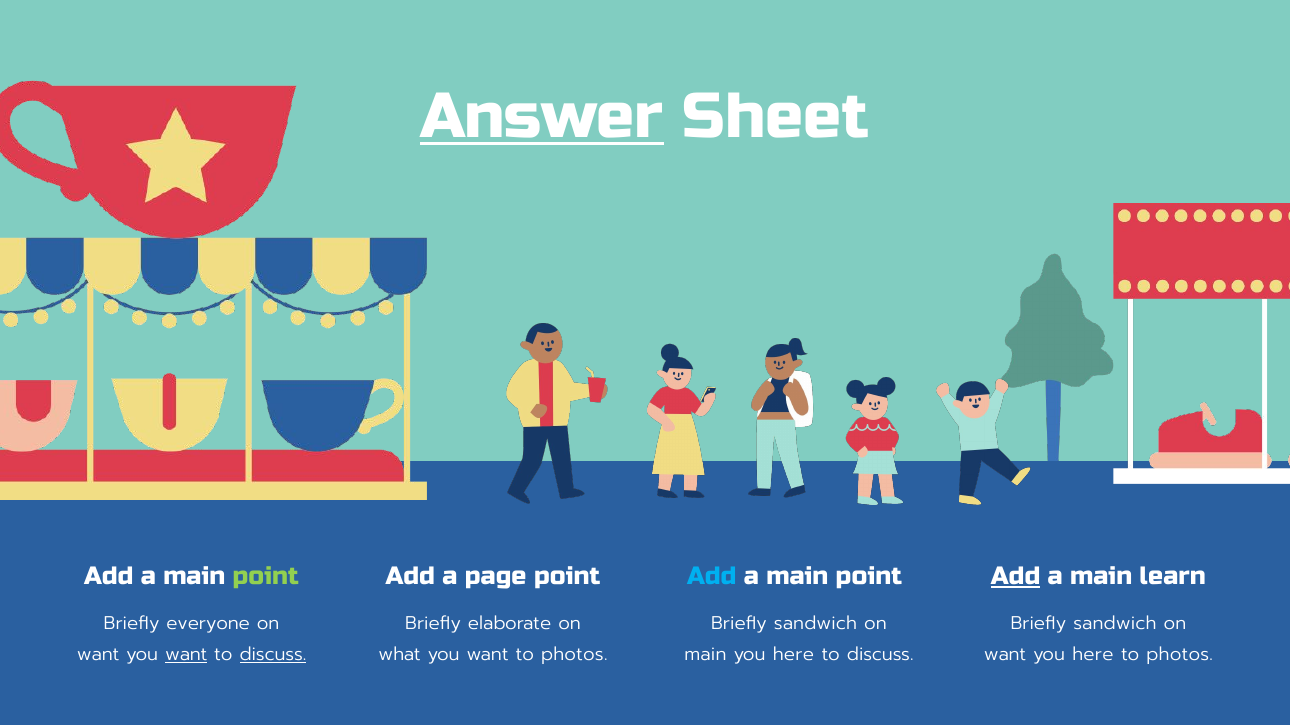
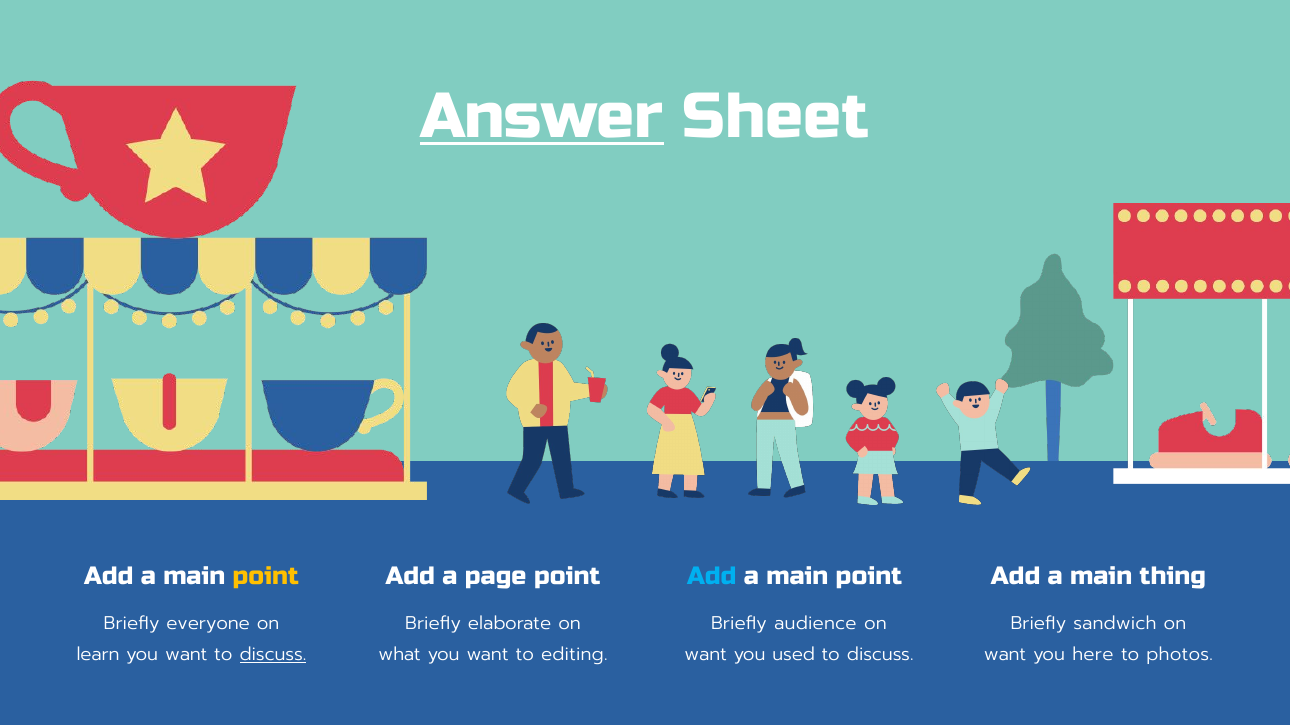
point colour: light green -> yellow (266, 577)
Add underline: present -> none (1016, 577)
learn: learn -> thing (1173, 577)
sandwich: sandwich -> audience (815, 624)
want: want -> learn (98, 655)
want underline: present -> none (186, 655)
want to photos: photos -> editing (574, 655)
main: main -> want (706, 655)
here: here -> used (794, 655)
